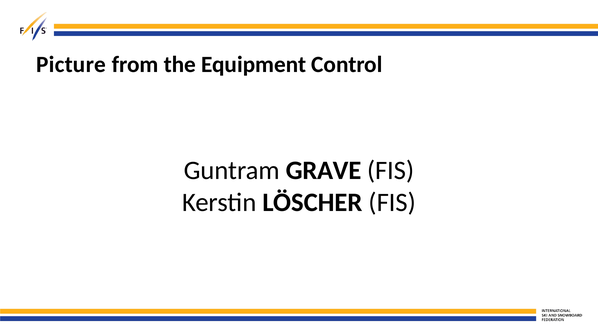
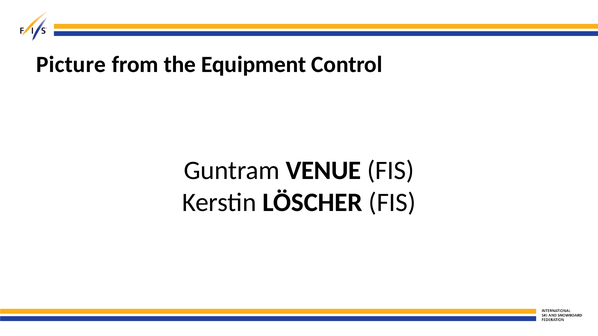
GRAVE: GRAVE -> VENUE (324, 171)
